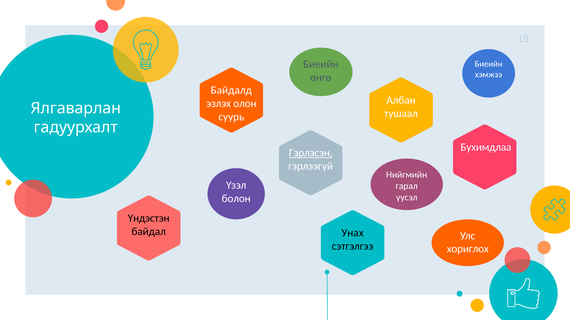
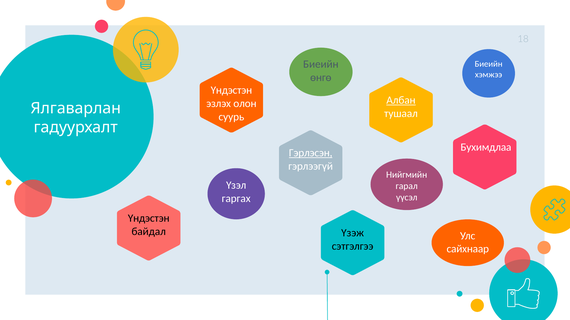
Байдалд: Байдалд -> Үндэстэн (231, 91)
Албан underline: none -> present (401, 100)
болон: болон -> гаргах (236, 199)
Унах: Унах -> Үзэж (353, 233)
хориглох: хориглох -> сайхнаар (468, 249)
